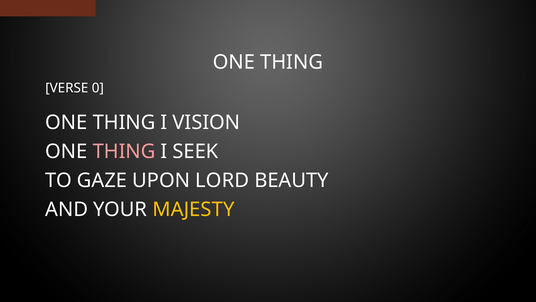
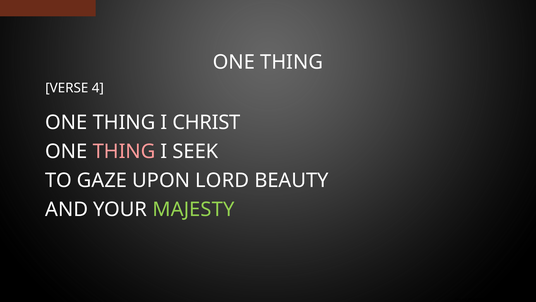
0: 0 -> 4 (98, 88)
VISION: VISION -> CHRIST (206, 122)
MAJESTY colour: yellow -> light green (193, 209)
